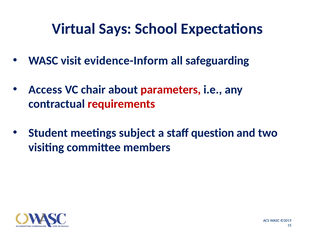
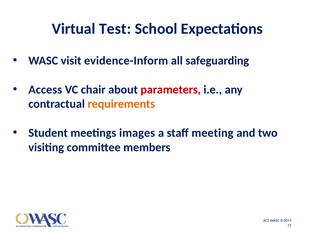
Says: Says -> Test (115, 29)
requirements colour: red -> orange (121, 104)
subject: subject -> images (137, 133)
question: question -> meeting (212, 133)
